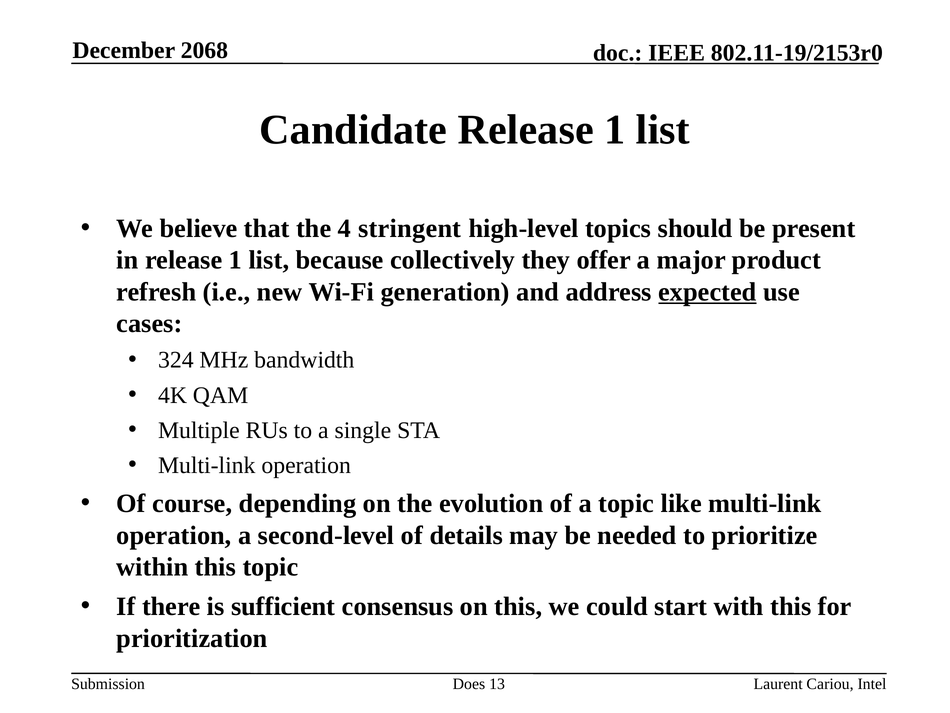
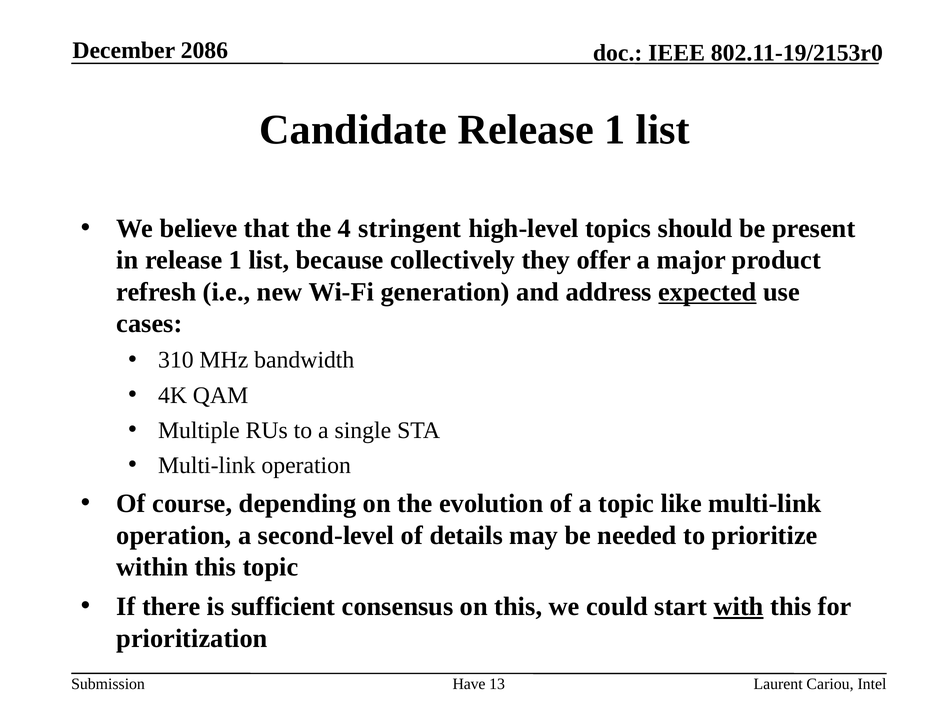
2068: 2068 -> 2086 (204, 50)
324: 324 -> 310 (176, 360)
with underline: none -> present (739, 606)
Does: Does -> Have (469, 683)
